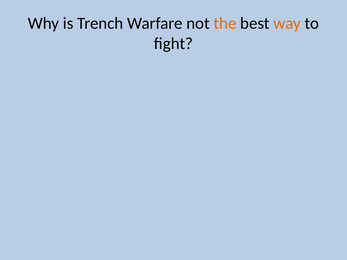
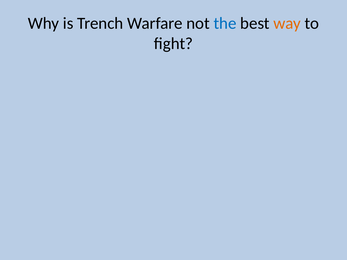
the colour: orange -> blue (225, 23)
